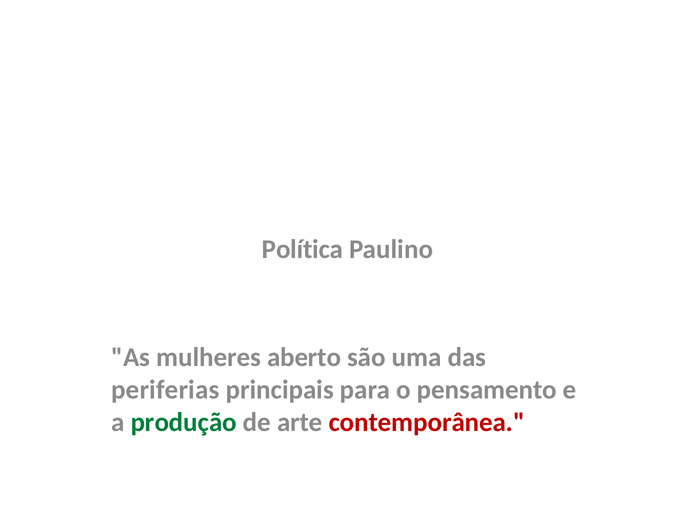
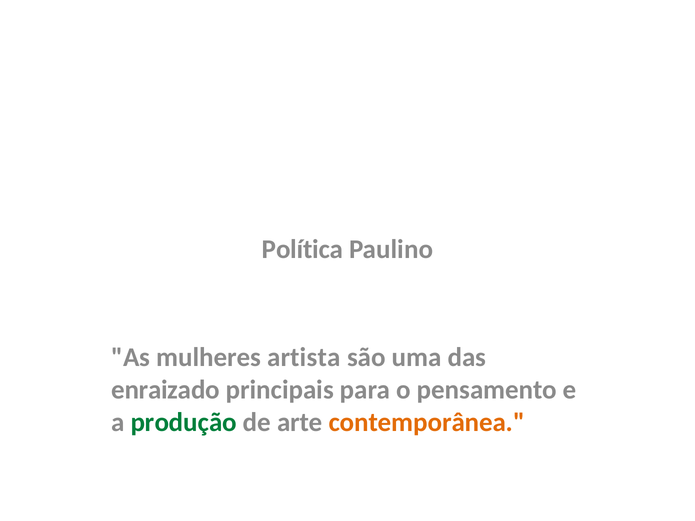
aberto: aberto -> artista (304, 358)
periferias: periferias -> enraizado (165, 390)
contemporânea colour: red -> orange (427, 422)
